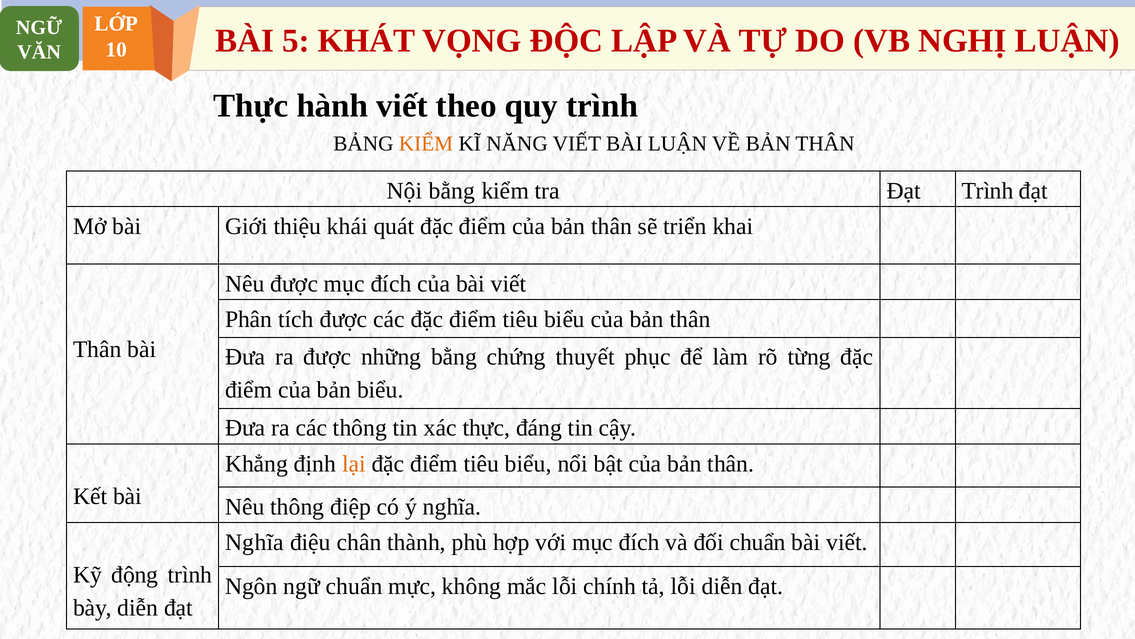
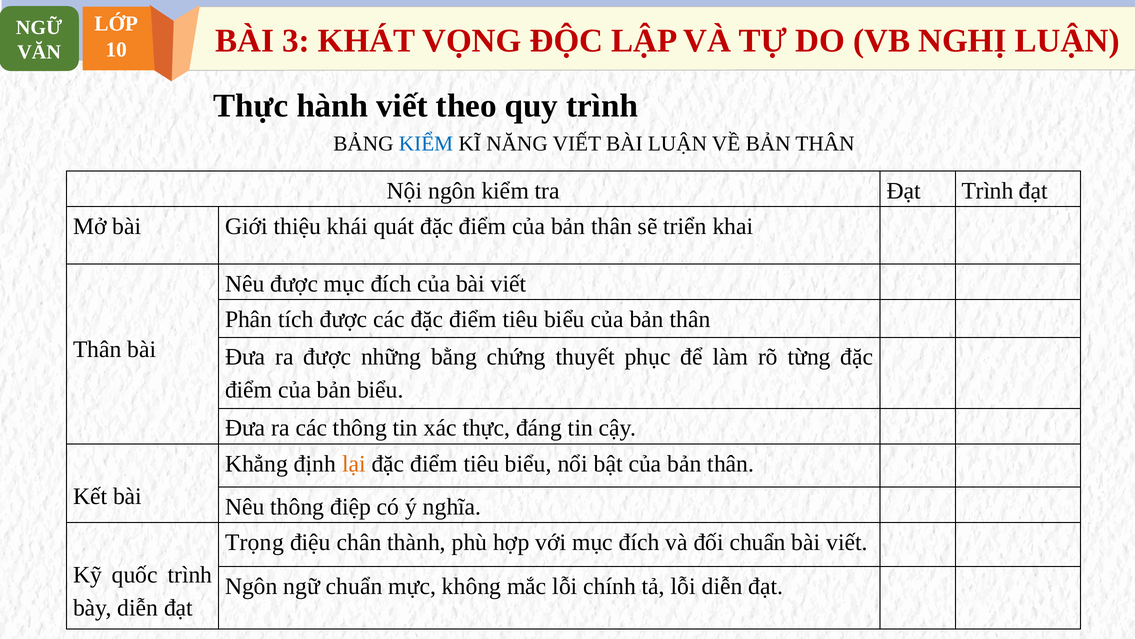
5: 5 -> 3 (296, 41)
KIỂM colour: orange -> blue (426, 144)
Nội bằng: bằng -> ngôn (452, 191)
Nghĩa: Nghĩa -> Trọng (254, 542)
động: động -> quốc (135, 575)
